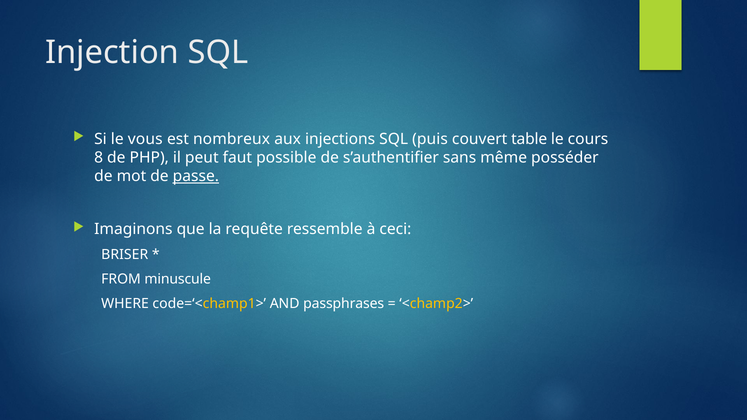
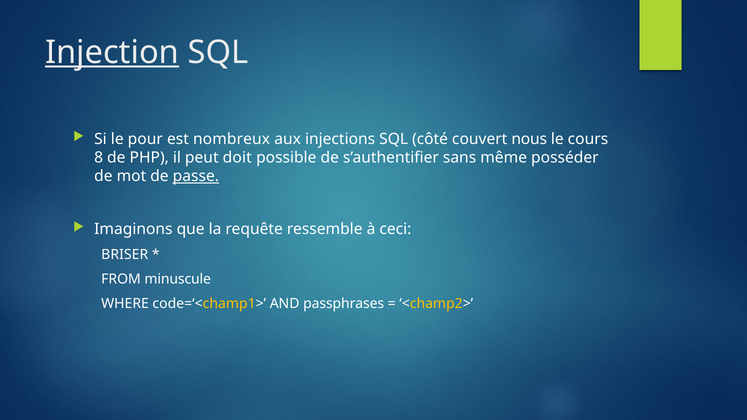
Injection underline: none -> present (112, 52)
vous: vous -> pour (145, 139)
puis: puis -> côté (430, 139)
table: table -> nous (529, 139)
faut: faut -> doit (237, 158)
